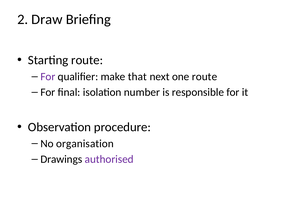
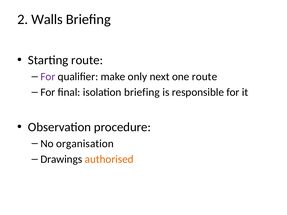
Draw: Draw -> Walls (47, 19)
that: that -> only (137, 77)
isolation number: number -> briefing (142, 92)
authorised colour: purple -> orange (109, 159)
